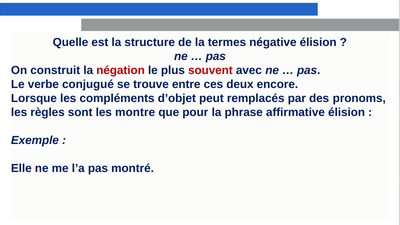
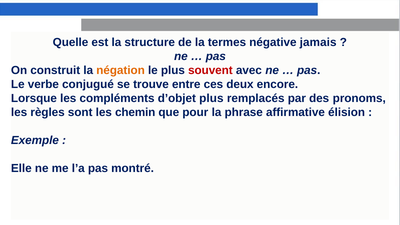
négative élision: élision -> jamais (318, 42)
négation colour: red -> orange (121, 70)
d’objet peut: peut -> plus (211, 98)
montre: montre -> chemin (135, 112)
